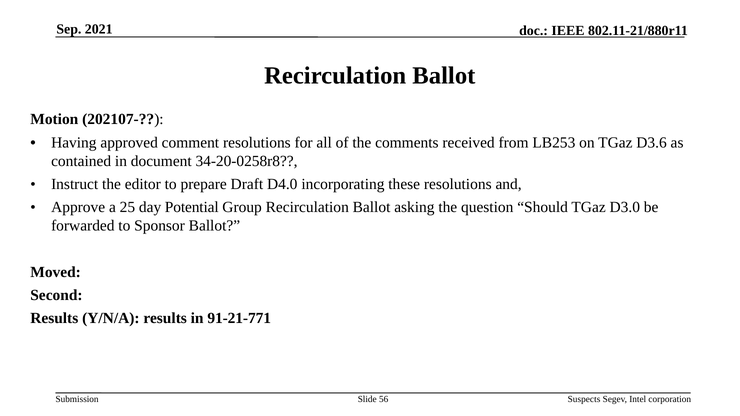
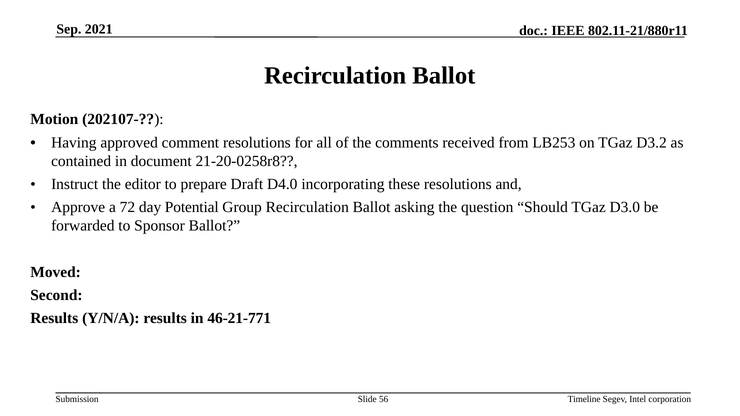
D3.6: D3.6 -> D3.2 (652, 143)
34-20-0258r8: 34-20-0258r8 -> 21-20-0258r8 (247, 161)
25: 25 -> 72 (127, 207)
91-21-771: 91-21-771 -> 46-21-771 (239, 318)
Suspects: Suspects -> Timeline (584, 399)
